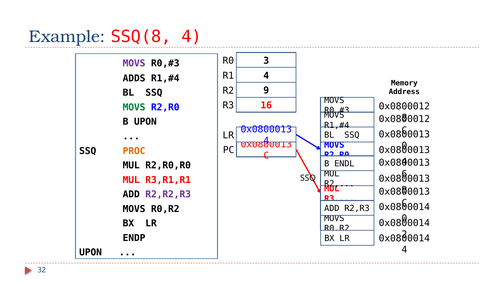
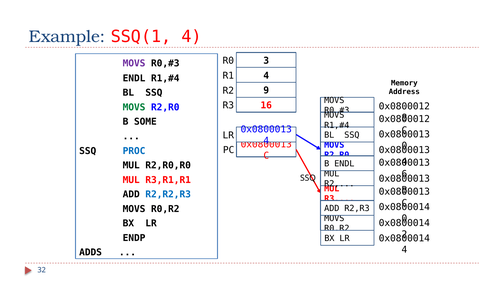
SSQ(8: SSQ(8 -> SSQ(1 (141, 36)
ADDS: ADDS -> ENDL (134, 78)
B UPON: UPON -> SOME (145, 122)
PROC colour: orange -> blue (134, 151)
R2,R2,R3 colour: purple -> blue (168, 194)
UPON: UPON -> ADDS (91, 252)
